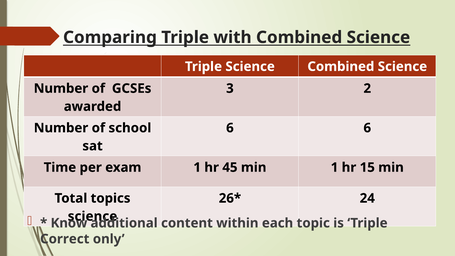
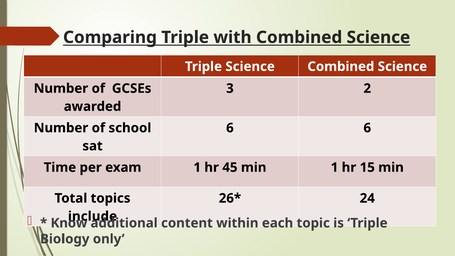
science: science -> include (92, 216)
Correct: Correct -> Biology (65, 239)
